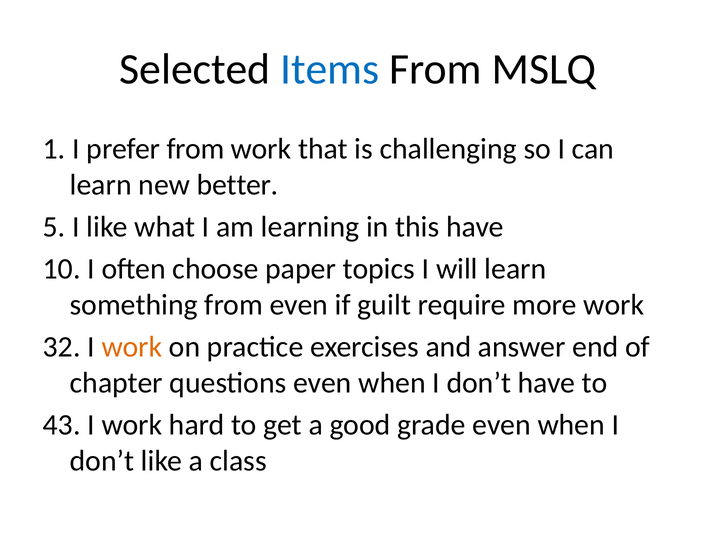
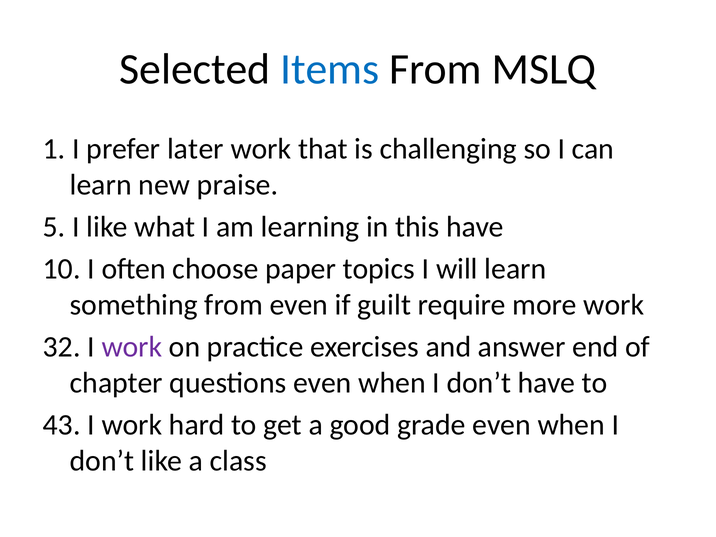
prefer from: from -> later (195, 149)
better: better -> praise (237, 185)
work colour: orange -> purple (132, 347)
